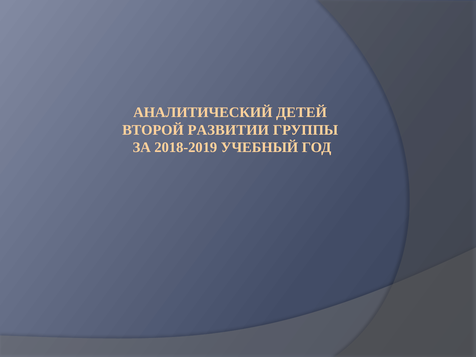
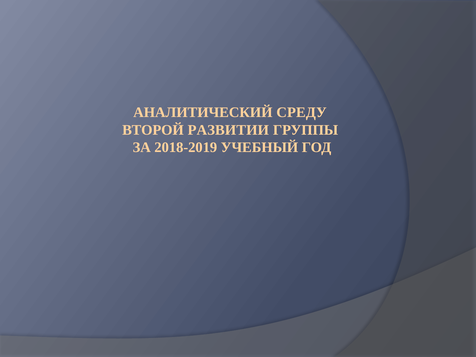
ДЕТЕЙ: ДЕТЕЙ -> СРЕДУ (302, 112)
